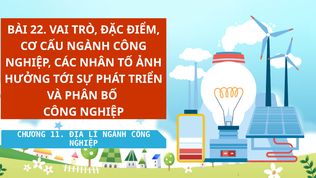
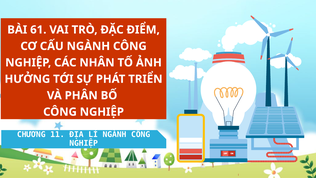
22: 22 -> 61 (38, 30)
